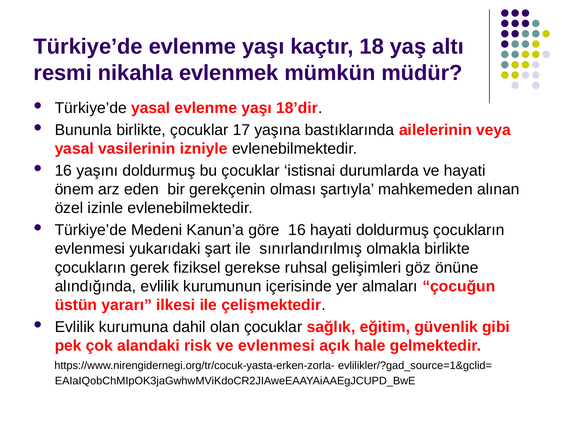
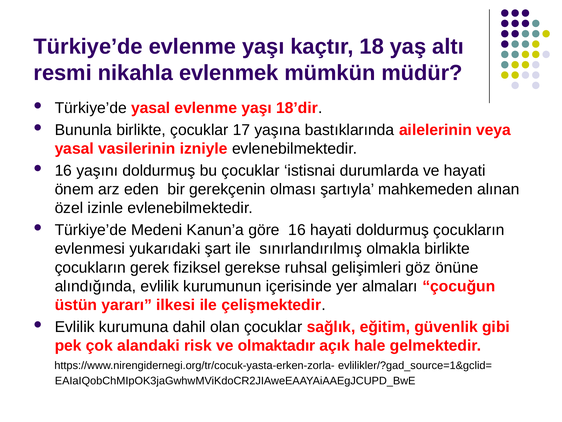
ve evlenmesi: evlenmesi -> olmaktadır (277, 345)
